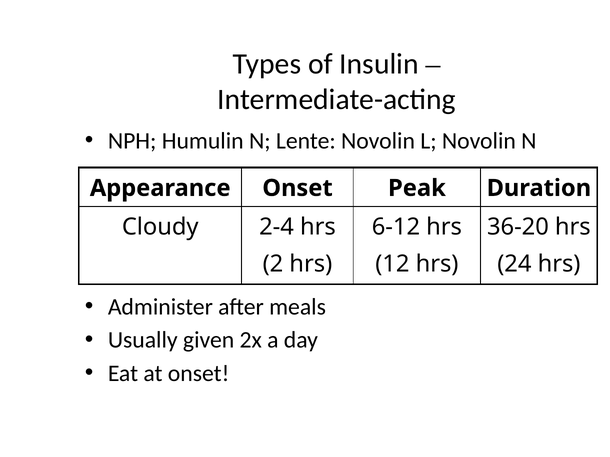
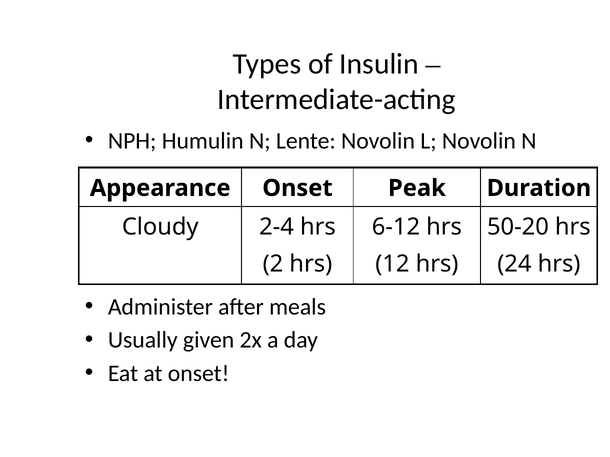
36-20: 36-20 -> 50-20 (518, 227)
